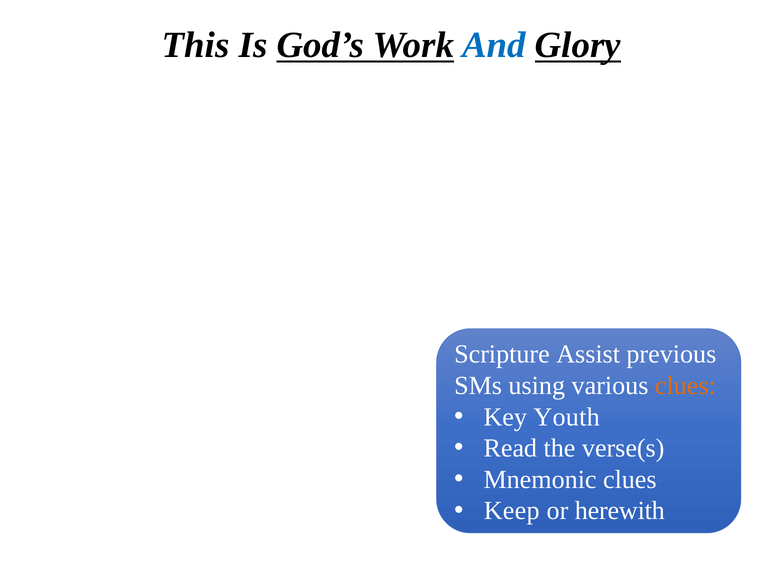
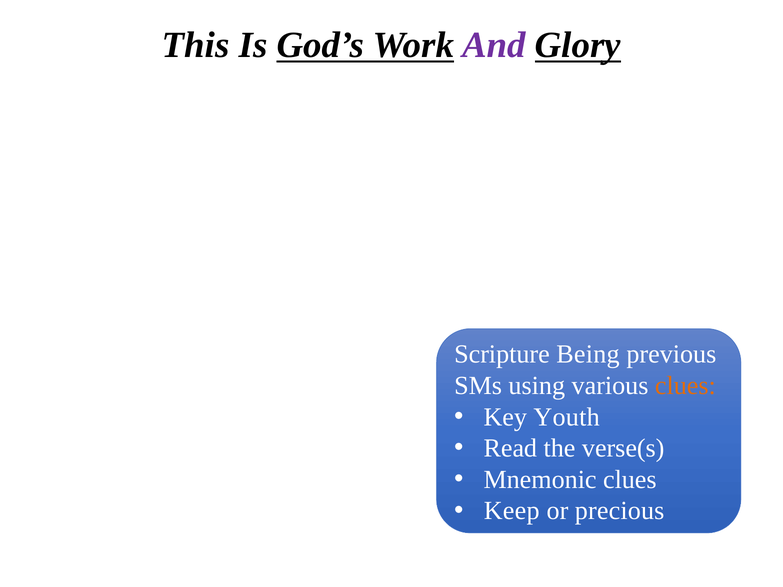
And colour: blue -> purple (494, 45)
Assist: Assist -> Being (588, 354)
herewith: herewith -> precious (620, 511)
